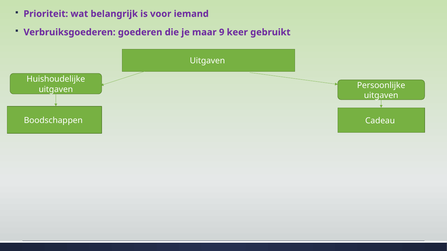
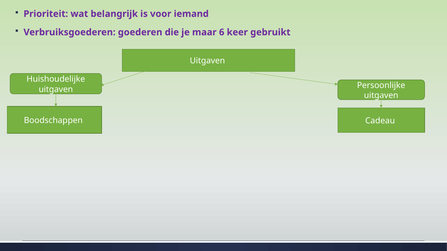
9: 9 -> 6 (222, 32)
